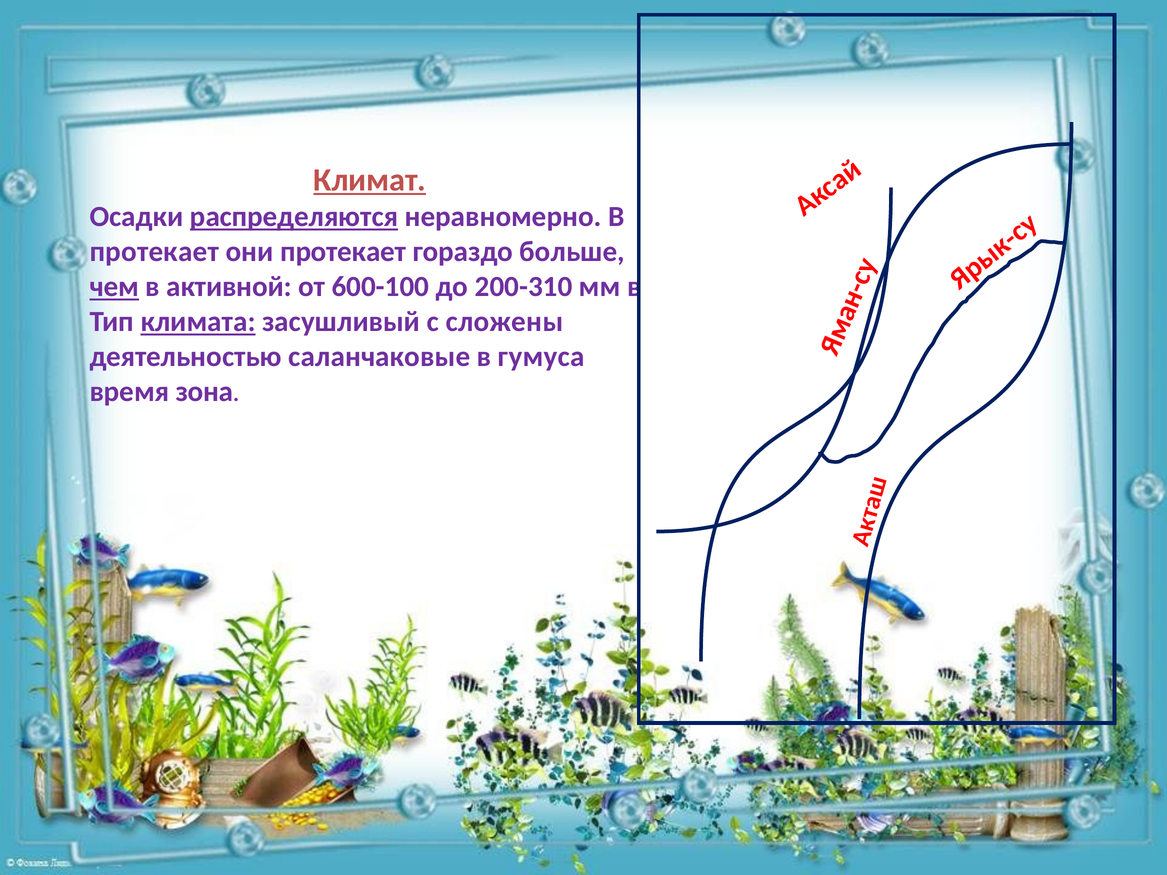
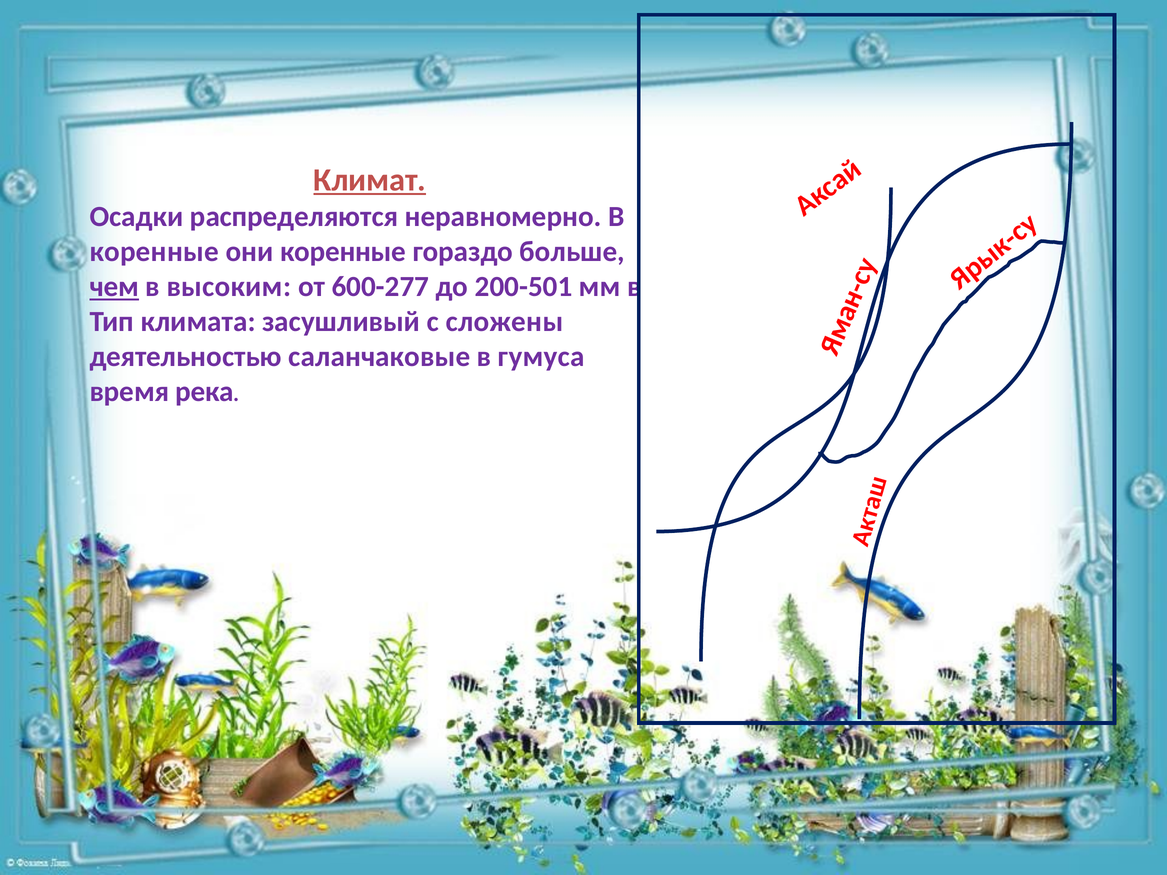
распределяются underline: present -> none (294, 217)
протекает: протекает -> коренные (154, 252)
они протекает: протекает -> коренные (343, 252)
активной: активной -> высоким (229, 287)
600-100: 600-100 -> 600-277 (380, 287)
200-310: 200-310 -> 200-501 (524, 287)
климата underline: present -> none (198, 322)
зона: зона -> река (205, 392)
